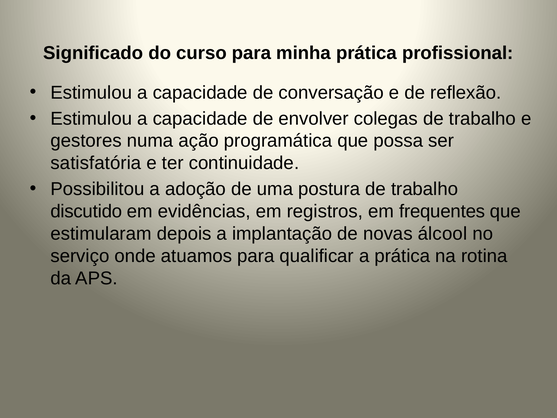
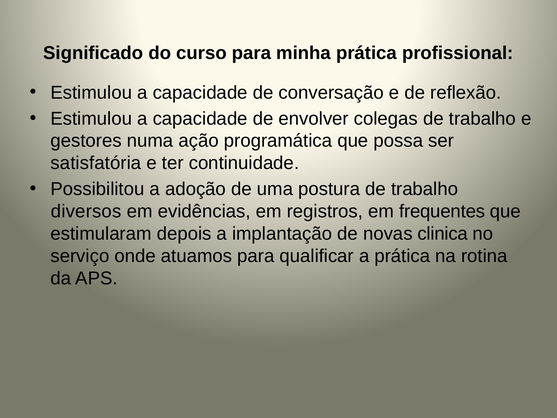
discutido: discutido -> diversos (86, 211)
álcool: álcool -> clinica (443, 234)
